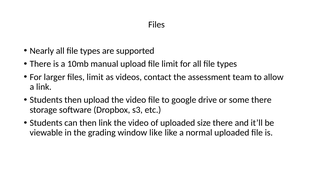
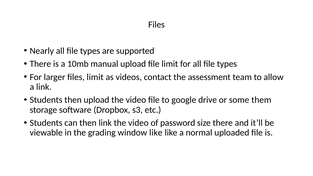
some there: there -> them (261, 100)
of uploaded: uploaded -> password (178, 123)
